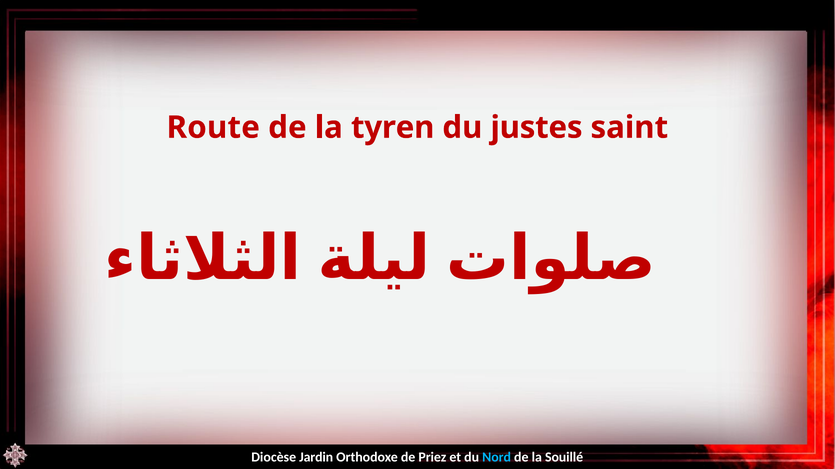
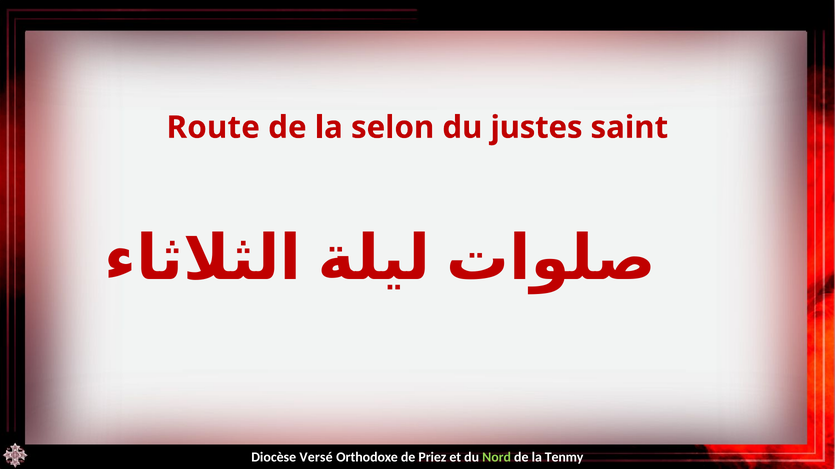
tyren: tyren -> selon (393, 128)
Jardin: Jardin -> Versé (316, 458)
Nord colour: light blue -> light green (497, 458)
Souillé: Souillé -> Tenmy (564, 458)
